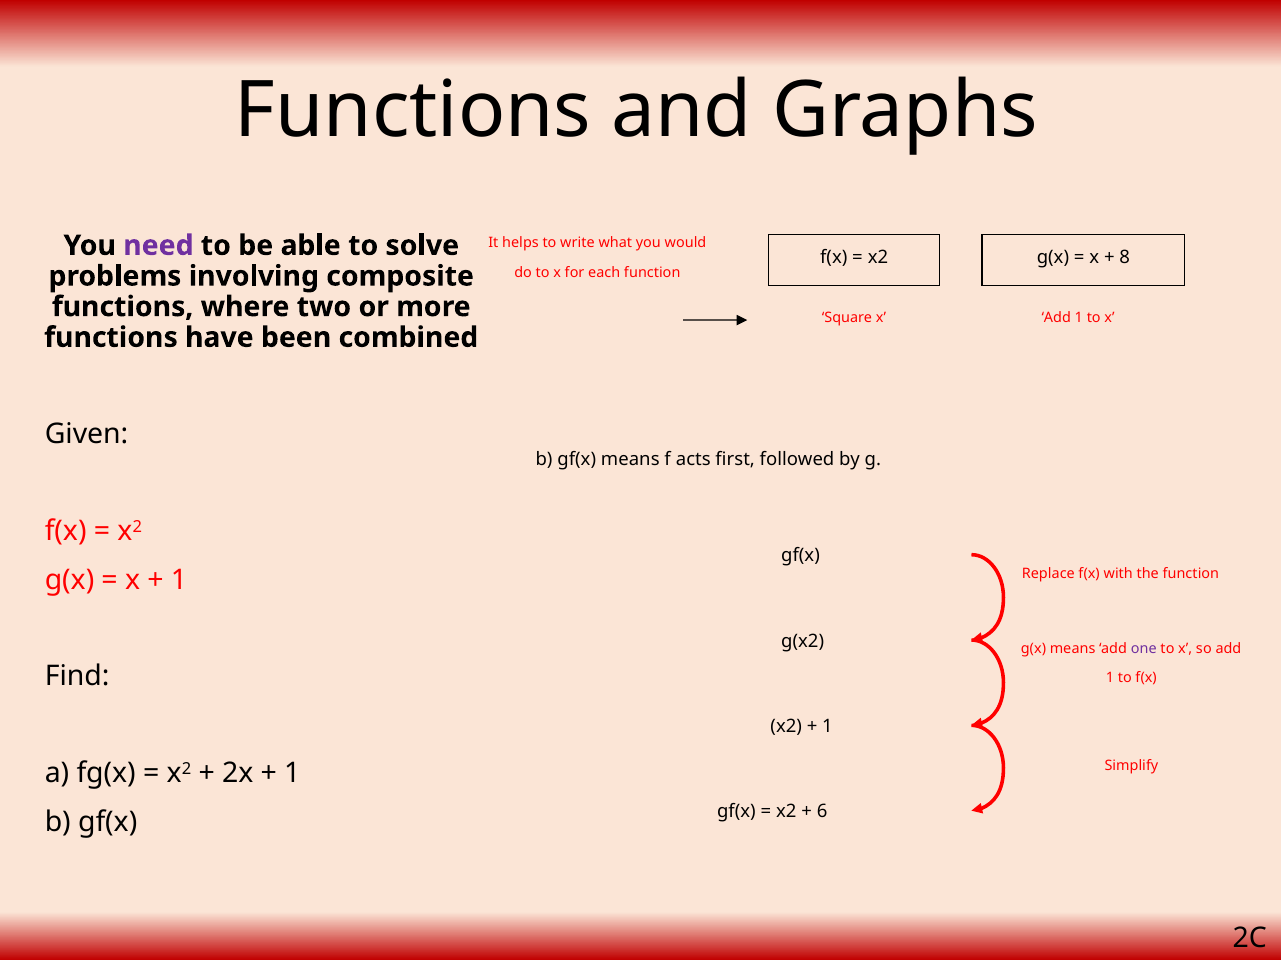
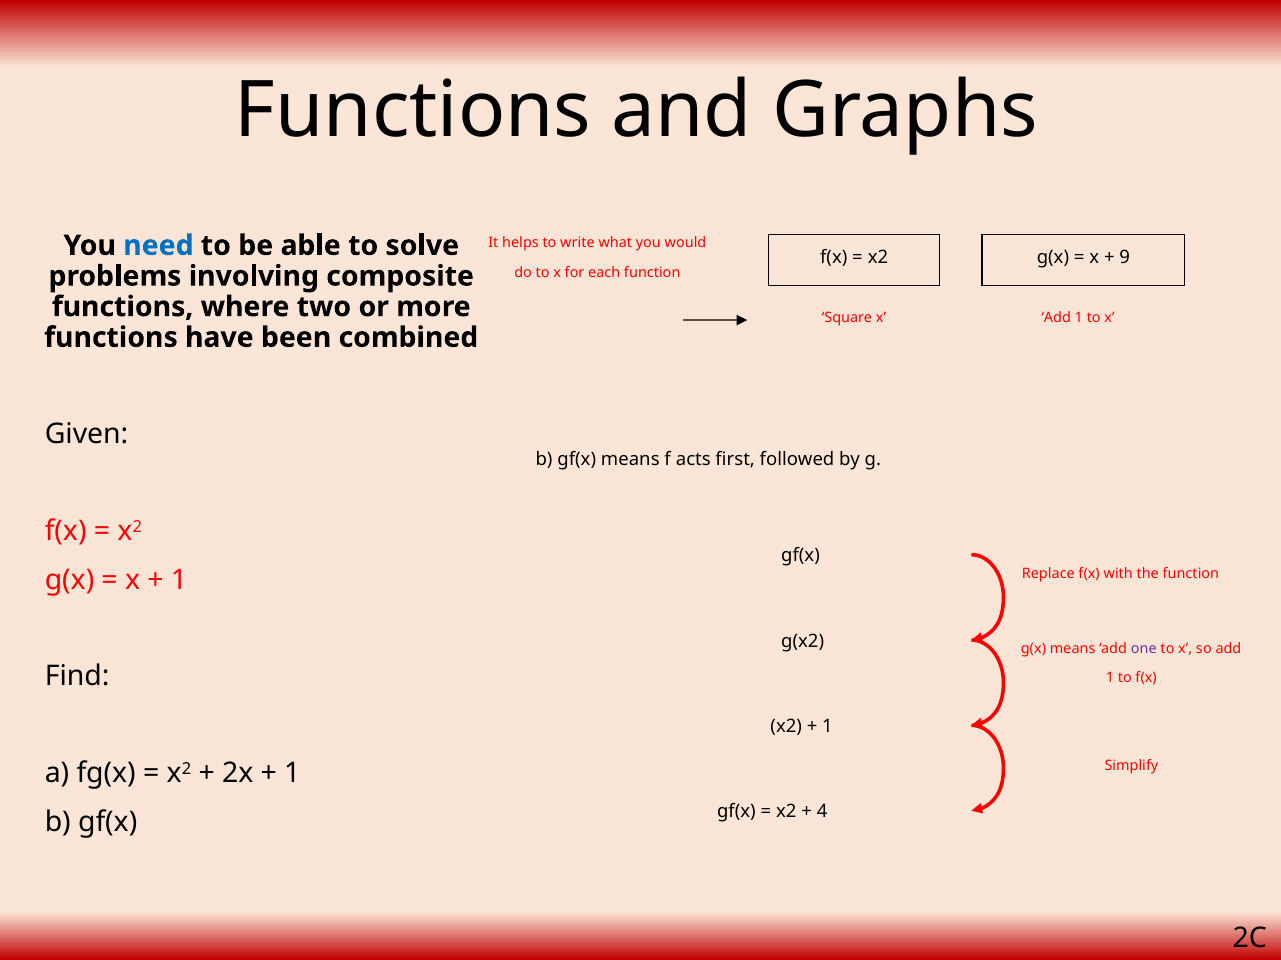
need colour: purple -> blue (158, 246)
8: 8 -> 9 (1125, 257)
6: 6 -> 4 (822, 812)
